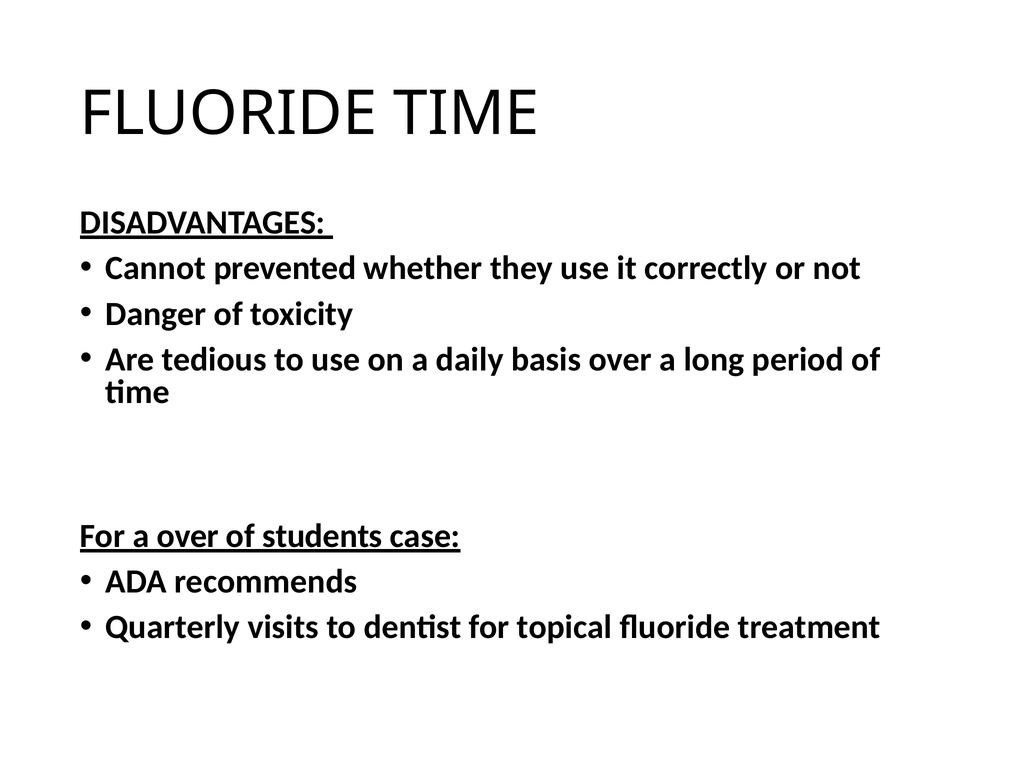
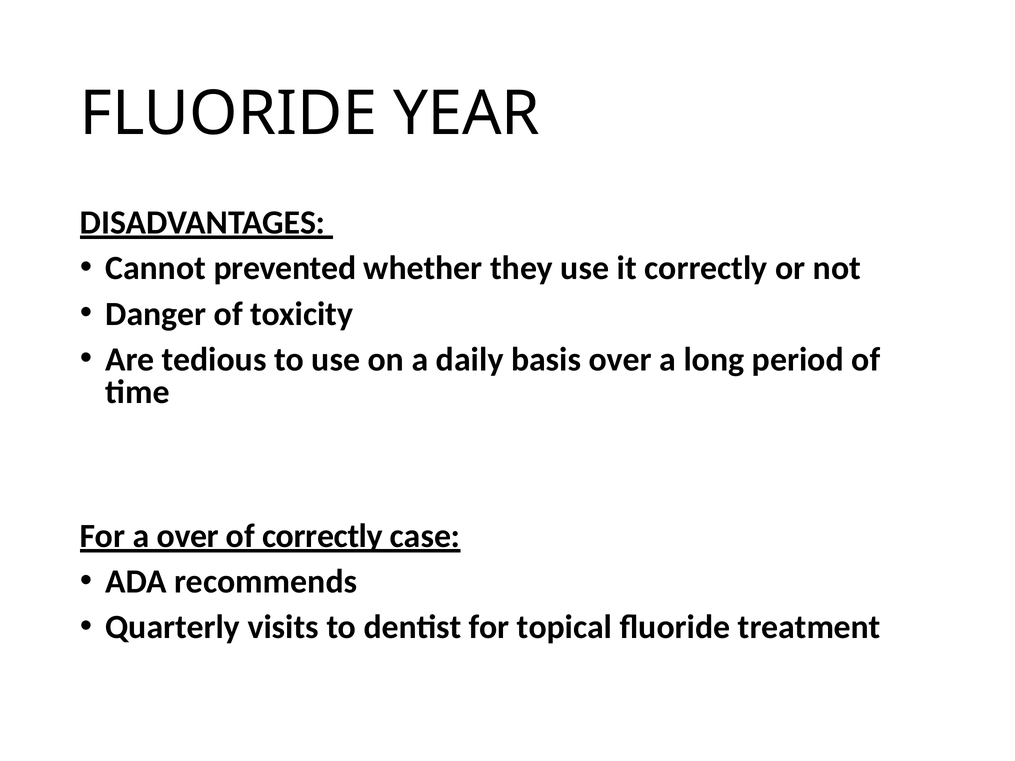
FLUORIDE TIME: TIME -> YEAR (467, 114)
of students: students -> correctly (322, 536)
